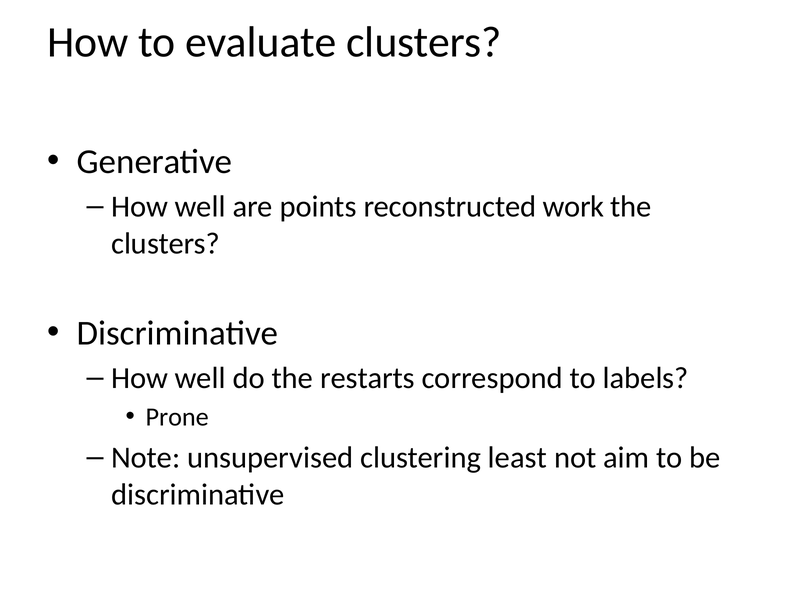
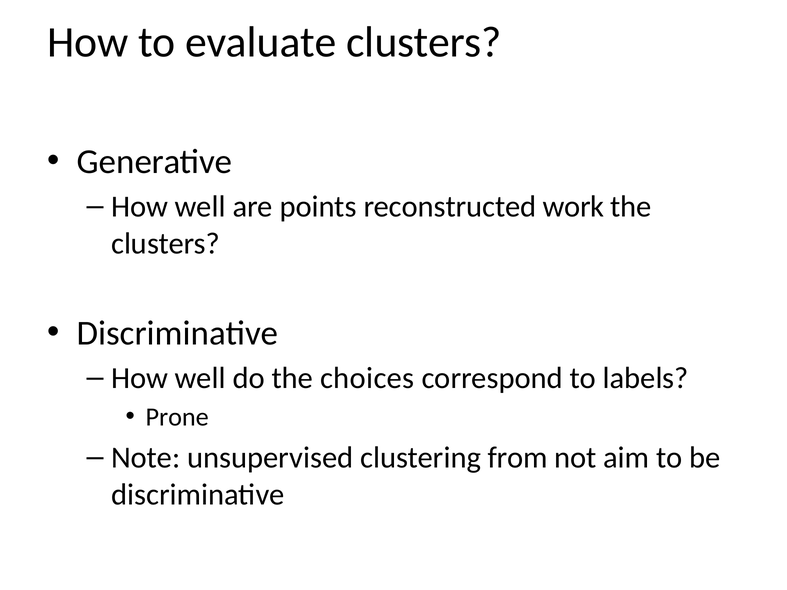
restarts: restarts -> choices (367, 378)
least: least -> from (518, 458)
